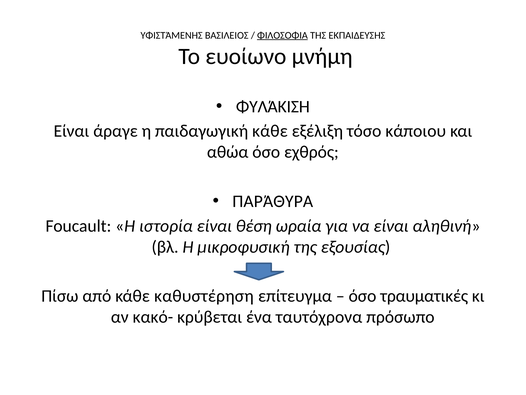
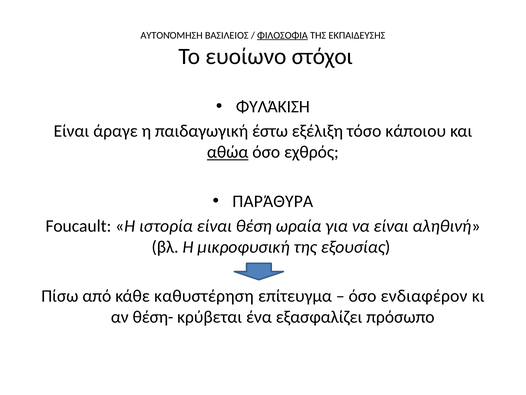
ΥΦΙΣΤΆΜΕΝΗΣ: ΥΦΙΣΤΆΜΕΝΗΣ -> ΑΥΤΟΝΌΜΗΣΗ (172, 35)
μνήμη: μνήμη -> στόχοι (322, 56)
παιδαγωγική κάθε: κάθε -> έστω (270, 131)
αθώα underline: none -> present (228, 152)
τραυματικές: τραυματικές -> ενδιαφέρον (424, 296)
κακό-: κακό- -> θέση- (153, 317)
ταυτόχρονα: ταυτόχρονα -> εξασφαλίζει (319, 317)
